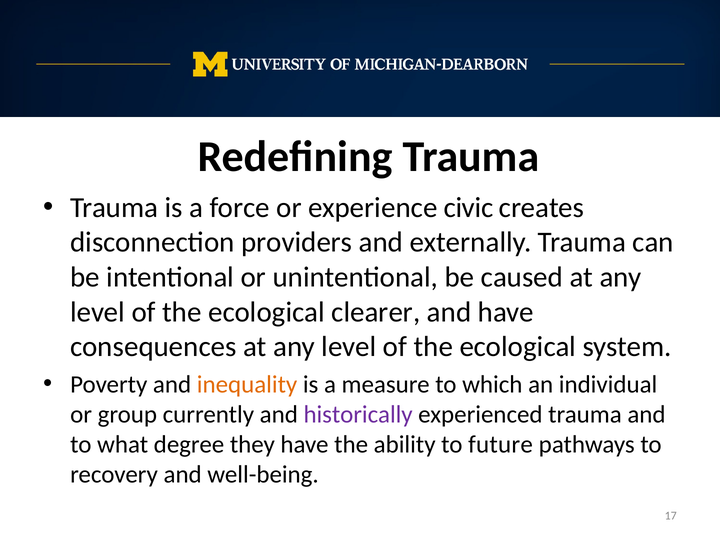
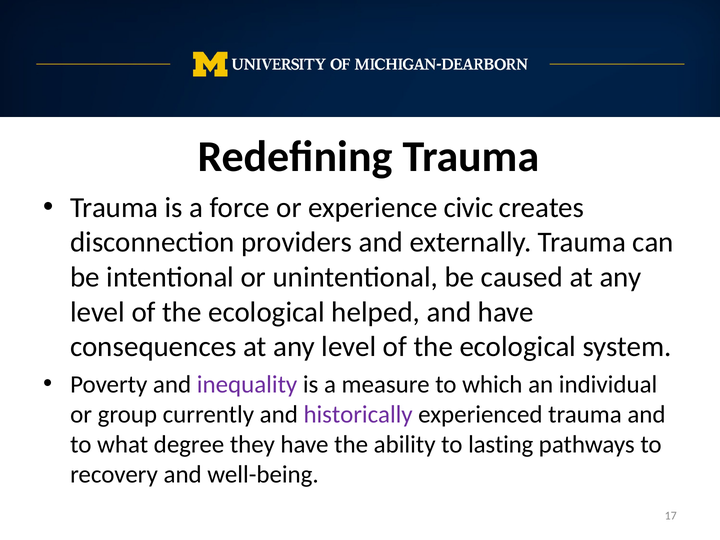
clearer: clearer -> helped (376, 312)
inequality colour: orange -> purple (247, 384)
future: future -> lasting (501, 444)
